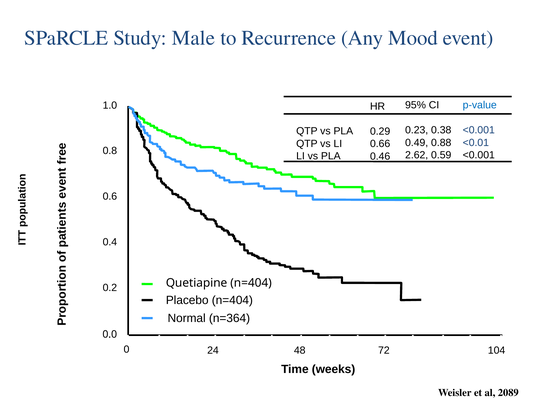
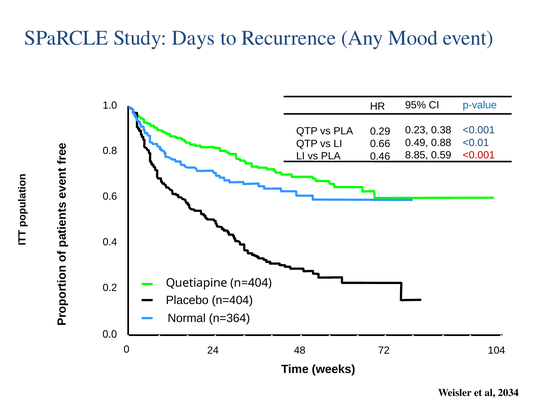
Male: Male -> Days (193, 38)
2.62: 2.62 -> 8.85 (417, 155)
<0.001 colour: black -> red (479, 155)
2089: 2089 -> 2034 (508, 392)
